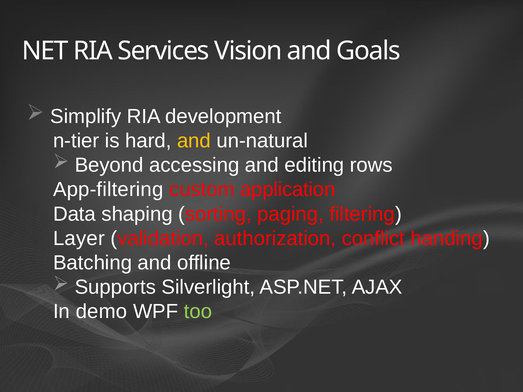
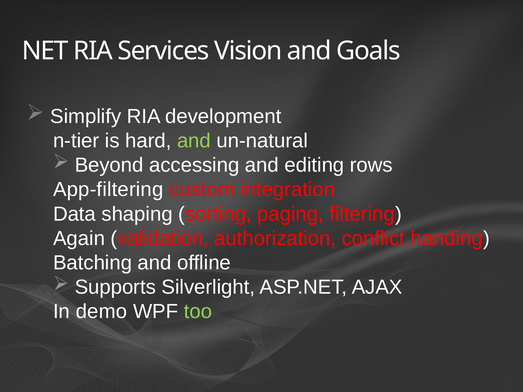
and colour: yellow -> light green (194, 141)
application: application -> integration (288, 190)
Layer: Layer -> Again (79, 239)
